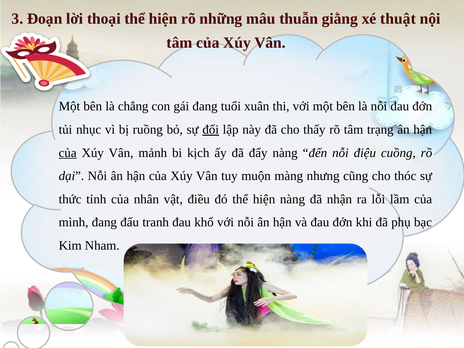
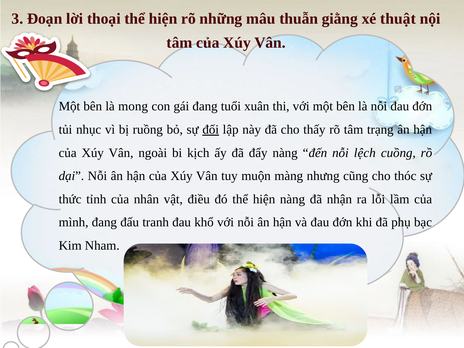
chẳng: chẳng -> mong (133, 106)
của underline: present -> none (68, 153)
mảnh: mảnh -> ngoài (153, 153)
điệu: điệu -> lệch (365, 153)
